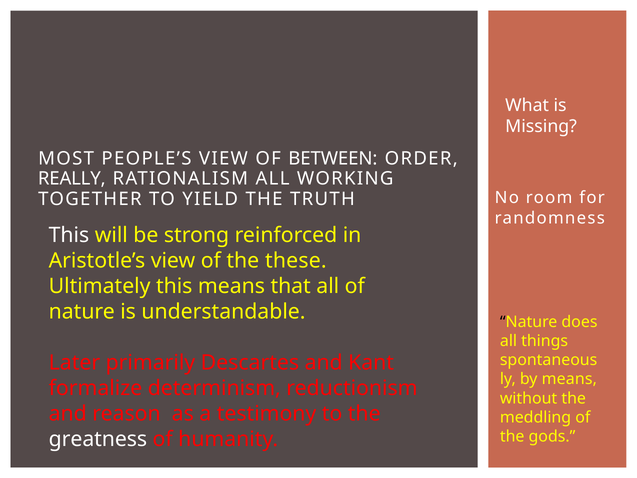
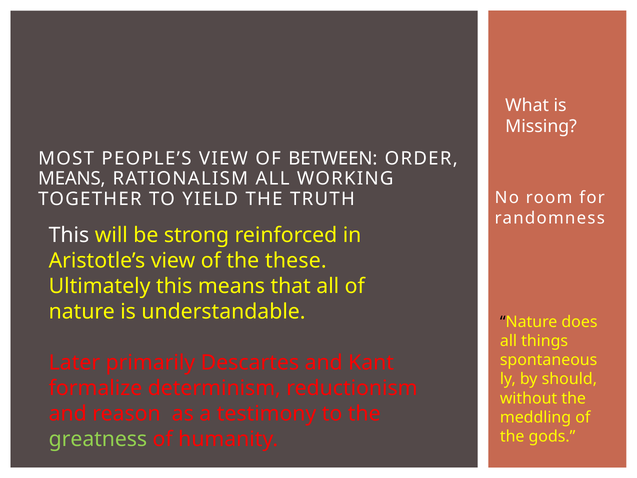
REALLY: REALLY -> MEANS (72, 179)
by means: means -> should (569, 379)
greatness colour: white -> light green (98, 439)
